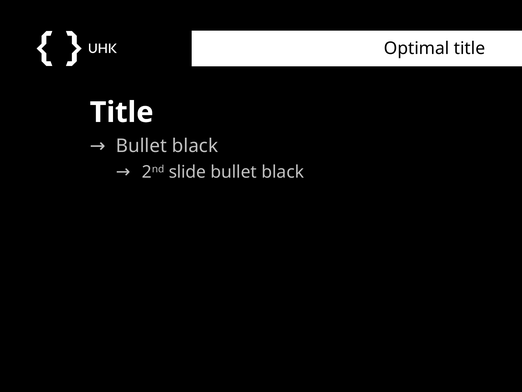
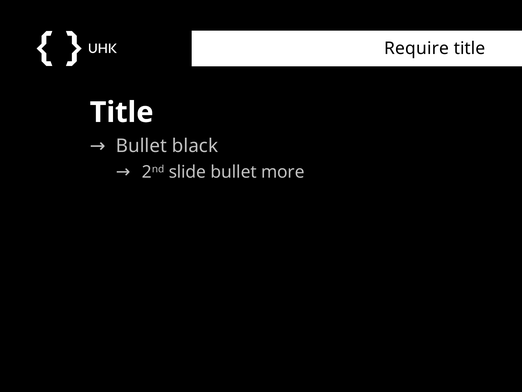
Optimal: Optimal -> Require (417, 48)
black: black -> more (283, 172)
